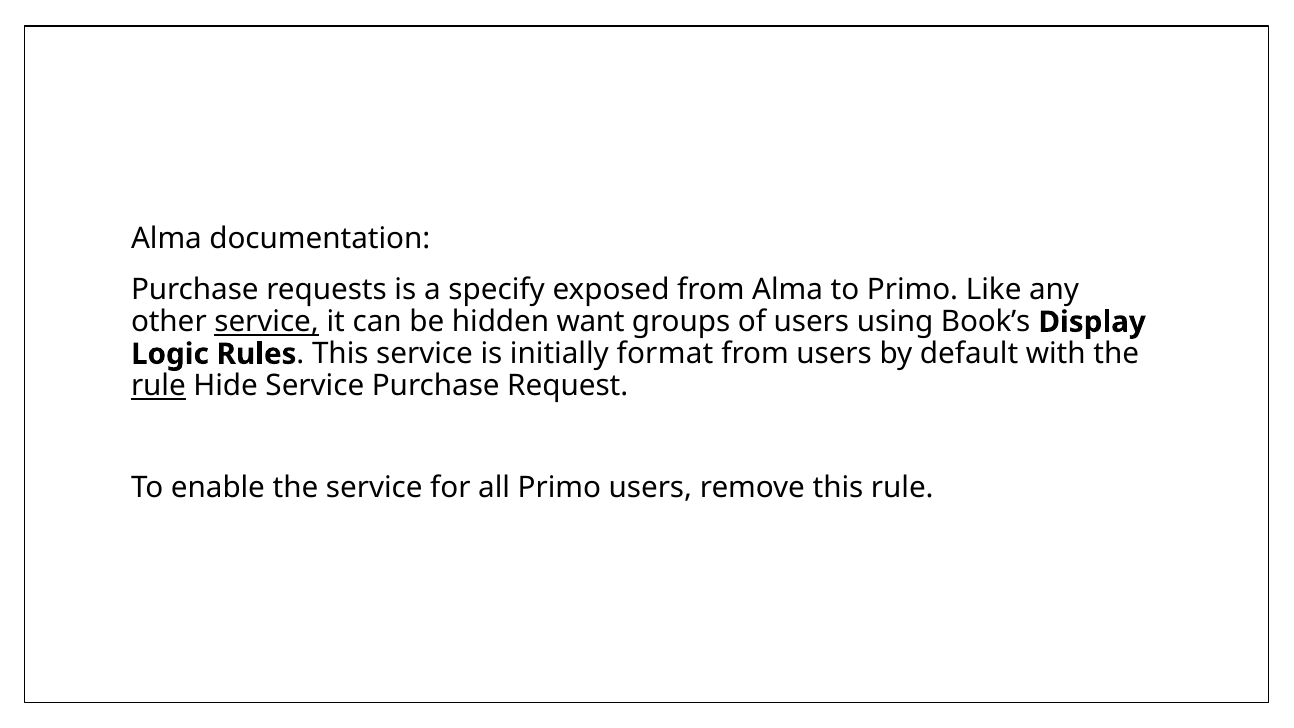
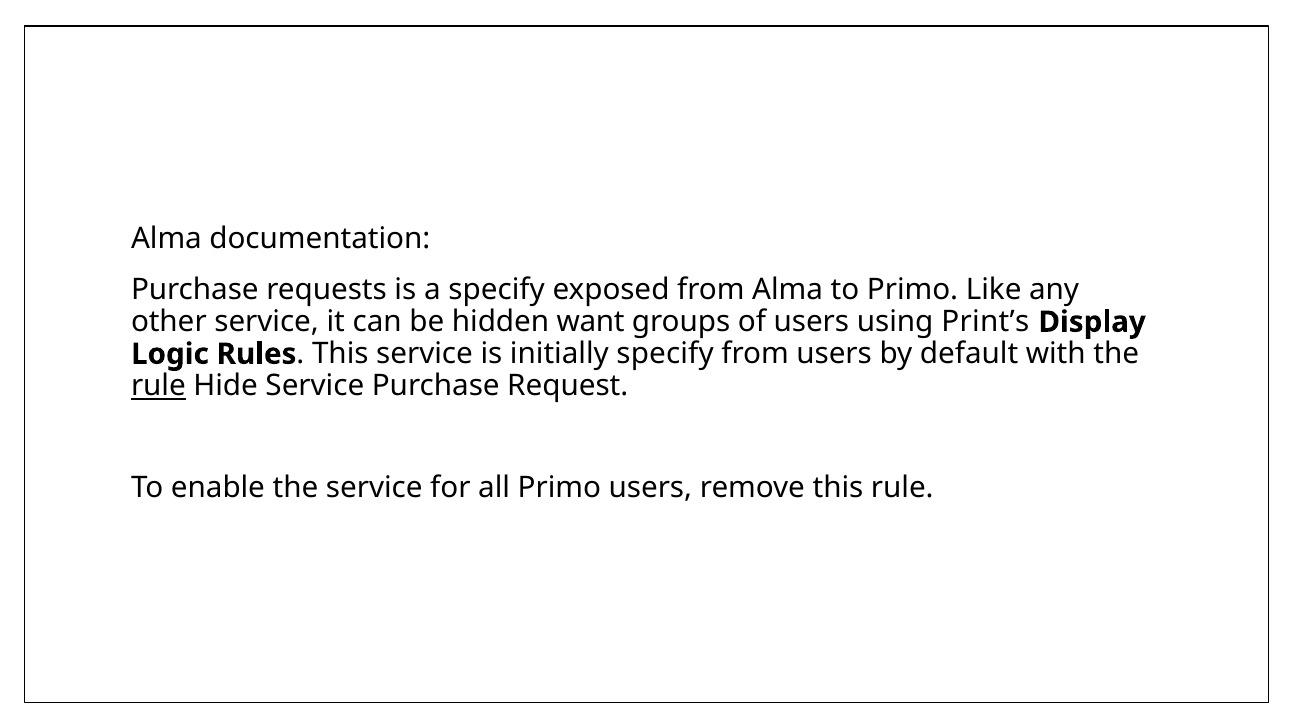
service underline: present -> none (267, 322)
Book’s: Book’s -> Print’s (985, 322)
initially format: format -> specify (665, 354)
